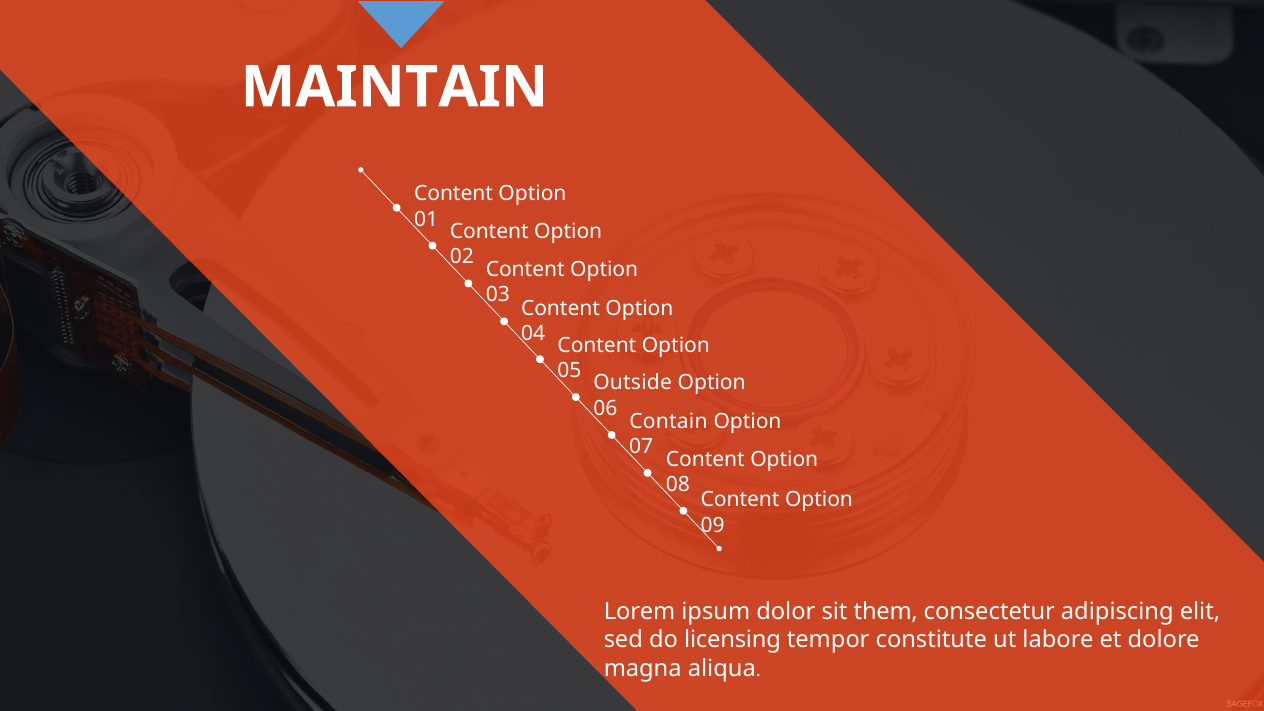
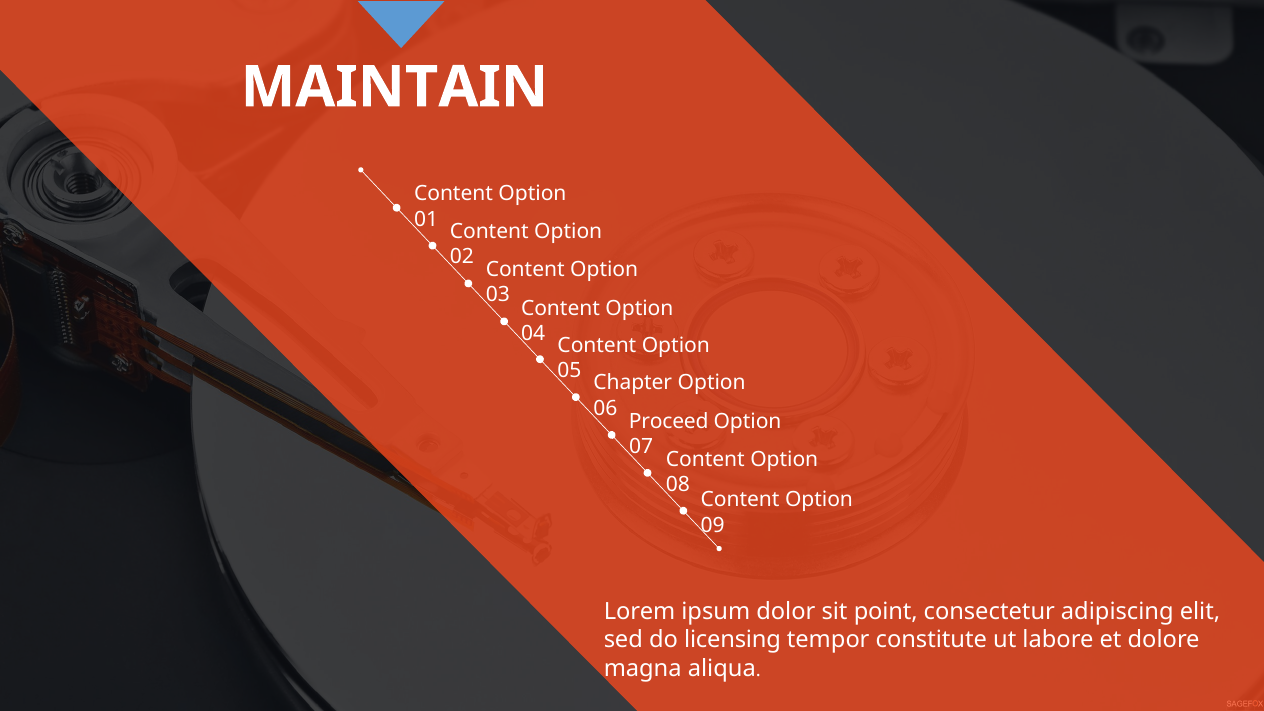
Outside: Outside -> Chapter (633, 383)
Contain: Contain -> Proceed (669, 421)
them: them -> point (886, 611)
